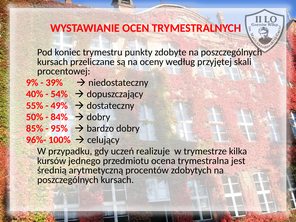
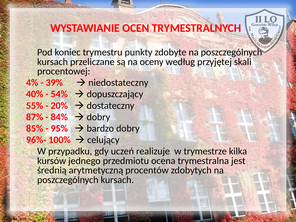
9%: 9% -> 4% (32, 83)
49%: 49% -> 20% (59, 106)
50%: 50% -> 87% (35, 117)
